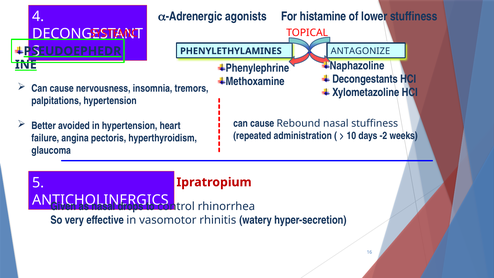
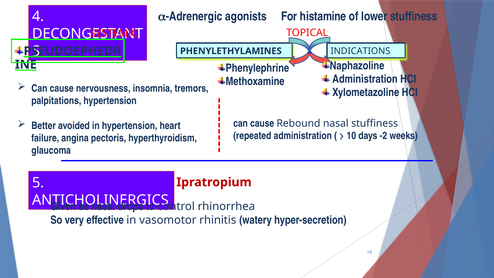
ANTAGONIZE: ANTAGONIZE -> INDICATIONS (360, 51)
Decongestants: Decongestants -> Administration (365, 79)
